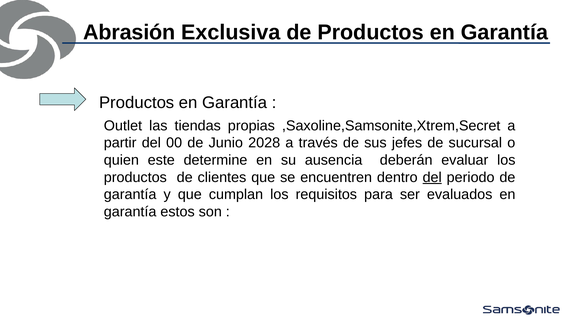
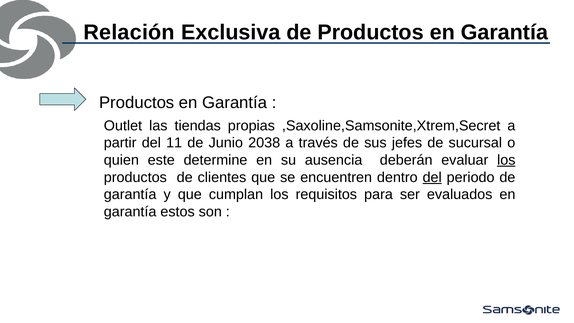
Abrasión: Abrasión -> Relación (129, 32)
00: 00 -> 11 (174, 143)
2028: 2028 -> 2038 (264, 143)
los underline: none -> present (506, 160)
